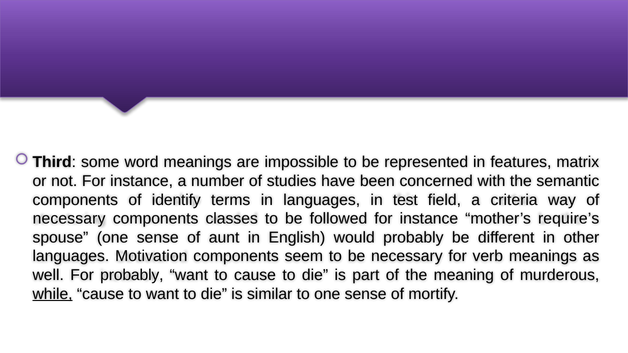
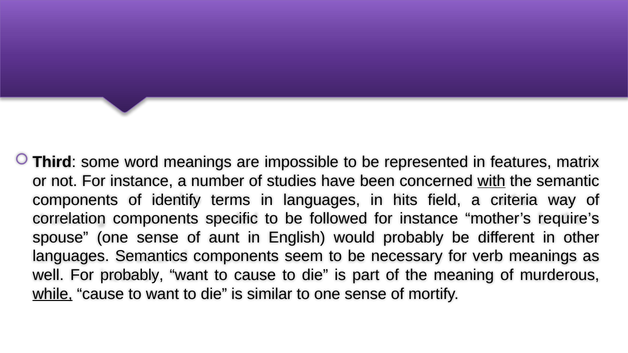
with underline: none -> present (491, 181)
test: test -> hits (405, 200)
necessary: necessary -> correlation (69, 219)
classes: classes -> specific (232, 219)
Motivation: Motivation -> Semantics (151, 256)
